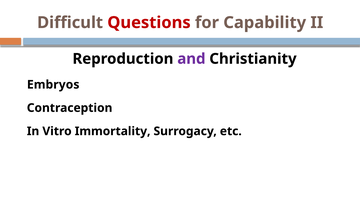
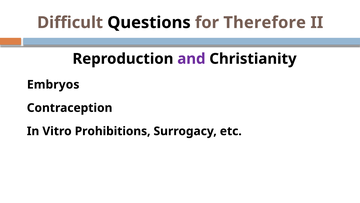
Questions colour: red -> black (149, 23)
Capability: Capability -> Therefore (265, 23)
Immortality: Immortality -> Prohibitions (113, 131)
